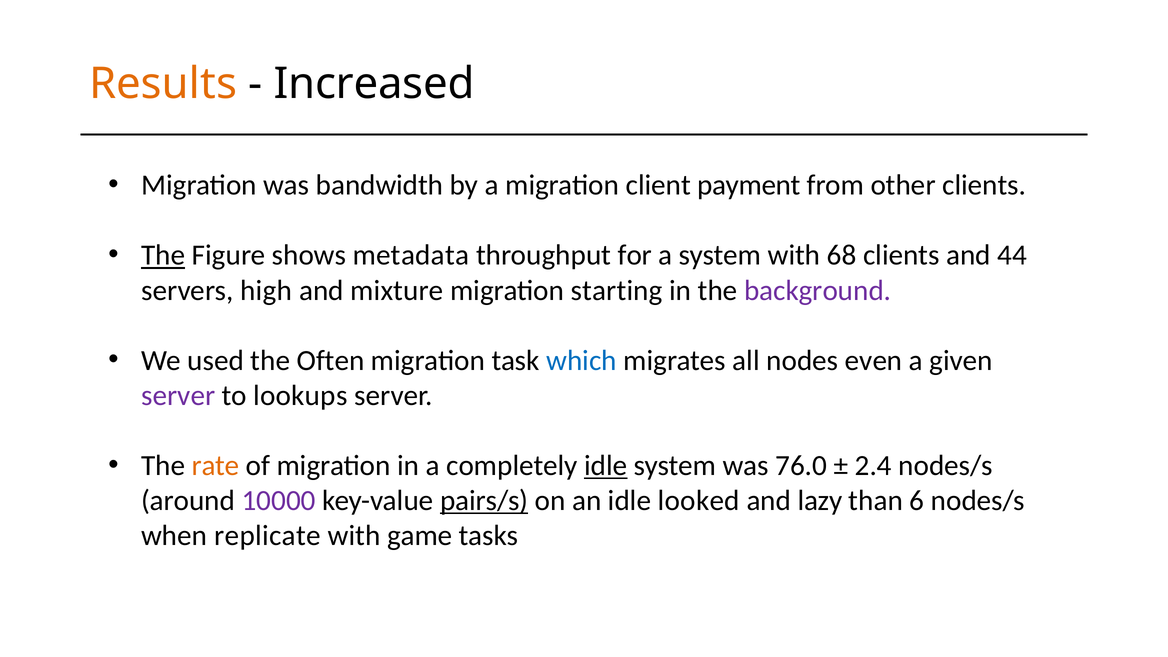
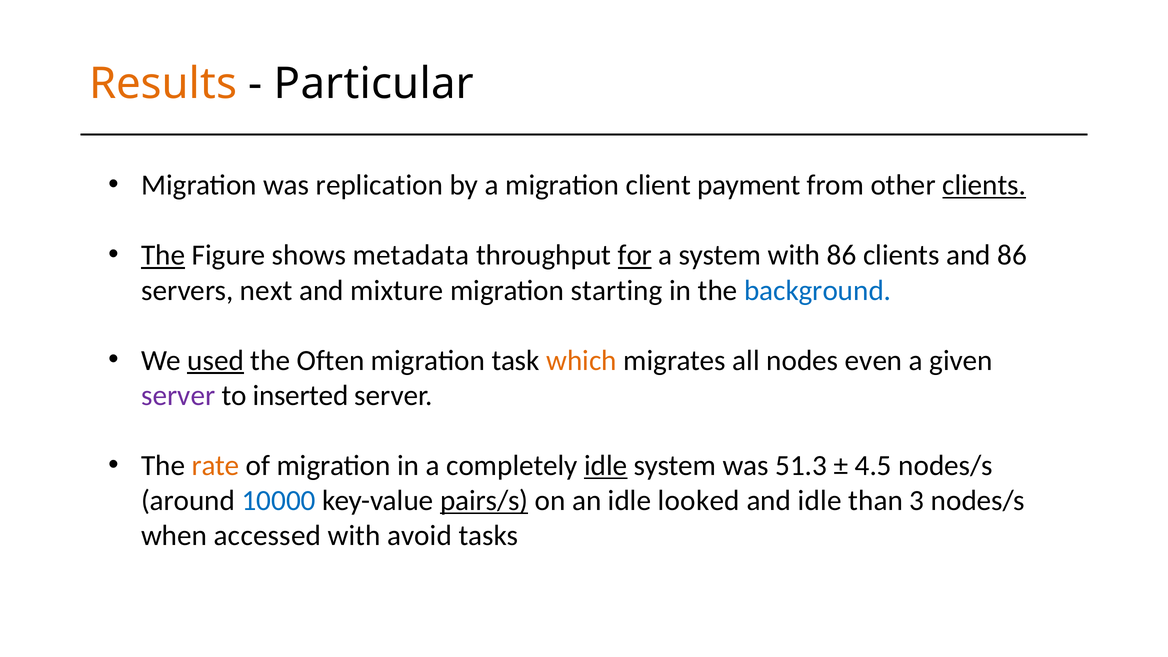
Increased: Increased -> Particular (374, 84)
bandwidth: bandwidth -> replication (379, 185)
clients underline: none -> present (984, 185)
for underline: none -> present (635, 255)
with 68: 68 -> 86 (842, 255)
and 44: 44 -> 86 (1012, 255)
high: high -> next (266, 290)
background colour: purple -> blue (818, 290)
used underline: none -> present (216, 360)
which colour: blue -> orange (582, 360)
lookups: lookups -> inserted (301, 395)
76.0: 76.0 -> 51.3 (801, 466)
2.4: 2.4 -> 4.5 (873, 466)
10000 colour: purple -> blue (279, 501)
and lazy: lazy -> idle (820, 501)
6: 6 -> 3 (917, 501)
replicate: replicate -> accessed (267, 536)
game: game -> avoid (420, 536)
